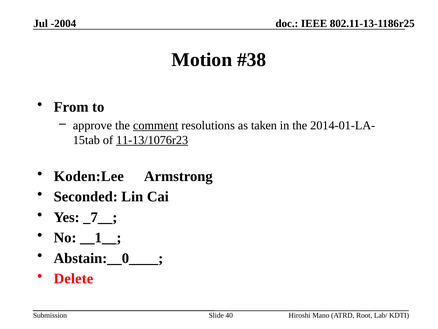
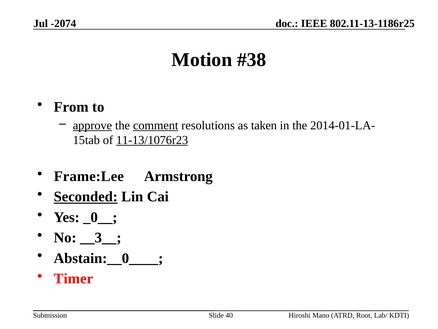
-2004: -2004 -> -2074 (63, 23)
approve underline: none -> present (92, 125)
Koden:Lee: Koden:Lee -> Frame:Lee (89, 176)
Seconded underline: none -> present (86, 196)
_7__: _7__ -> _0__ (100, 217)
__1__: __1__ -> __3__ (101, 237)
Delete: Delete -> Timer (73, 278)
